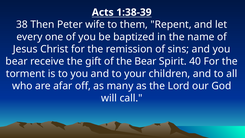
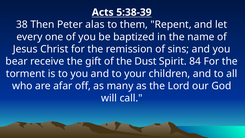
1:38-39: 1:38-39 -> 5:38-39 (134, 12)
wife: wife -> alas (95, 25)
the Bear: Bear -> Dust (146, 61)
40: 40 -> 84 (195, 61)
